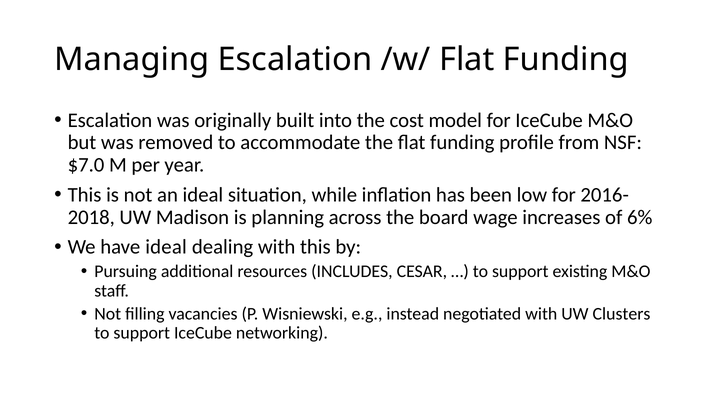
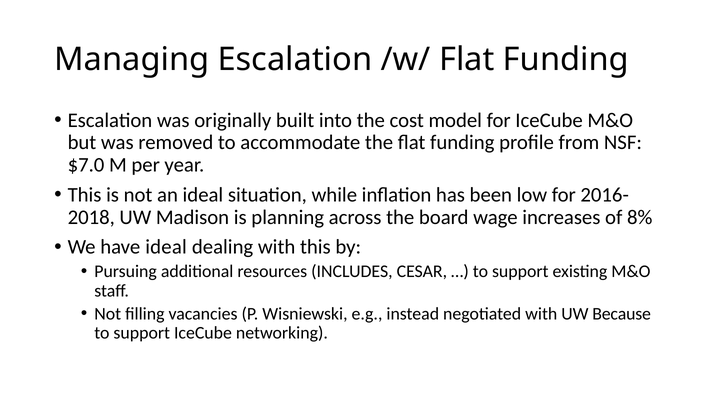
6%: 6% -> 8% (640, 218)
Clusters: Clusters -> Because (622, 314)
